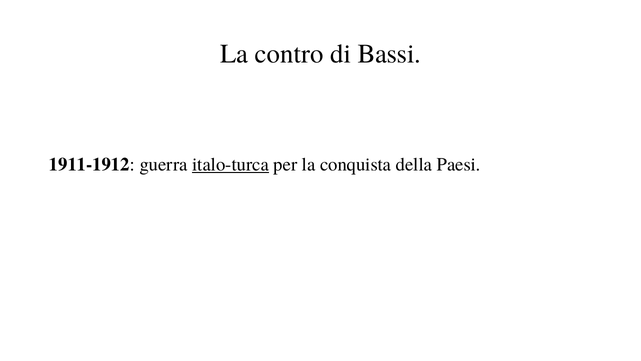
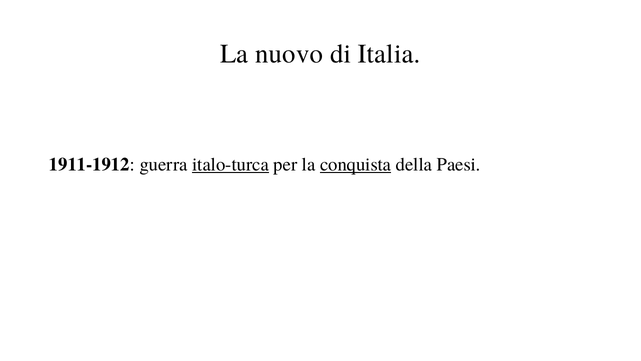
contro: contro -> nuovo (289, 54)
Bassi: Bassi -> Italia (389, 54)
conquista underline: none -> present (356, 164)
